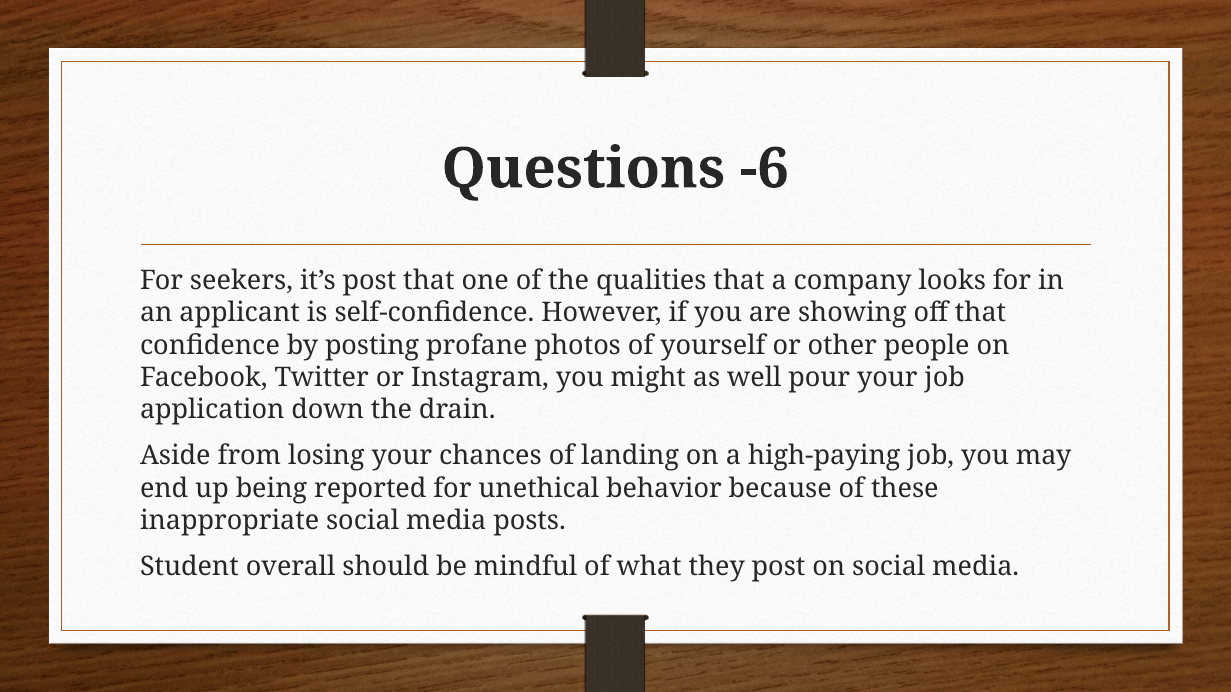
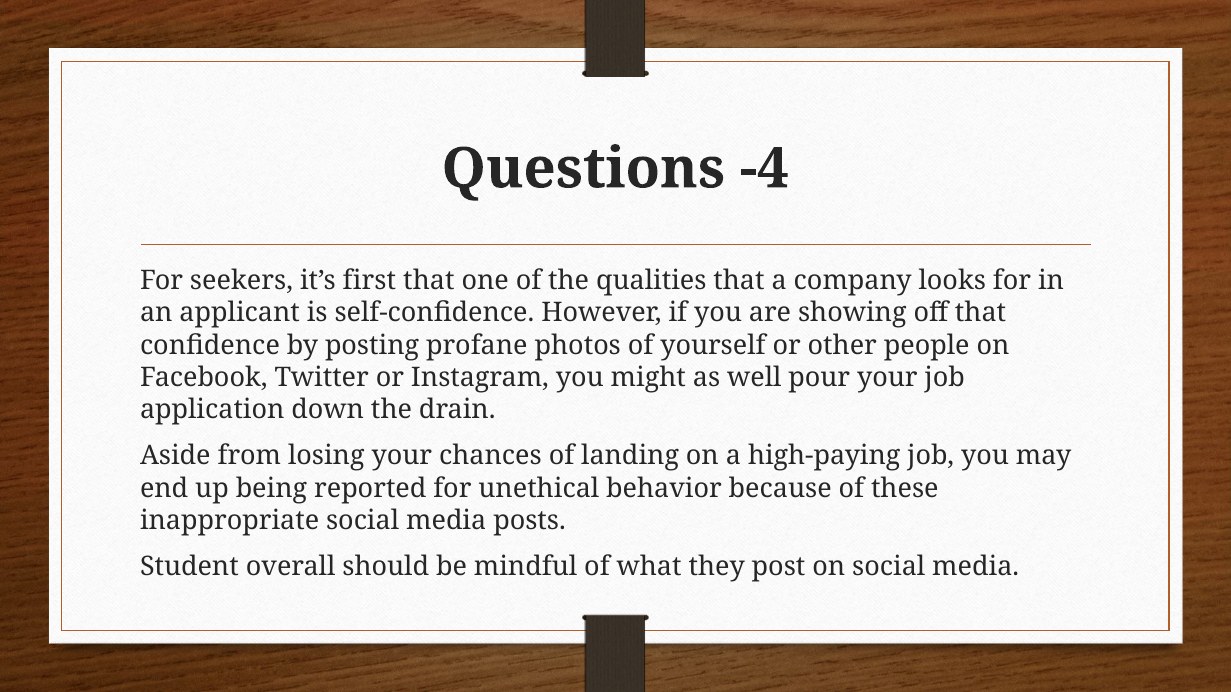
-6: -6 -> -4 (764, 169)
it’s post: post -> first (369, 281)
